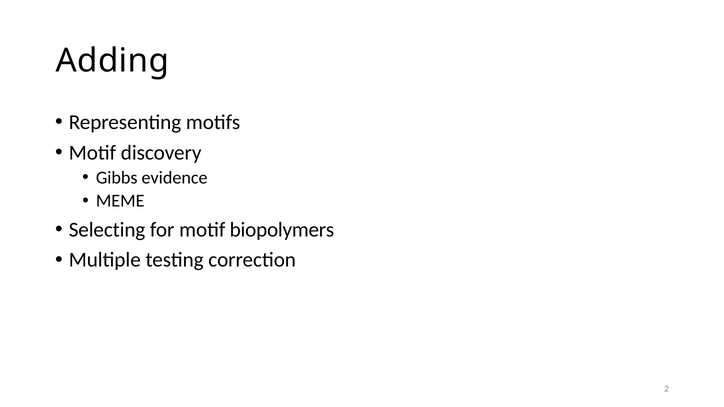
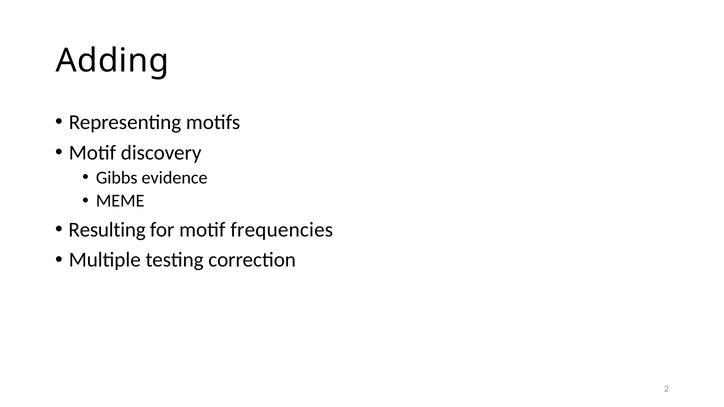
Selecting: Selecting -> Resulting (107, 230)
biopolymers: biopolymers -> frequencies (282, 230)
